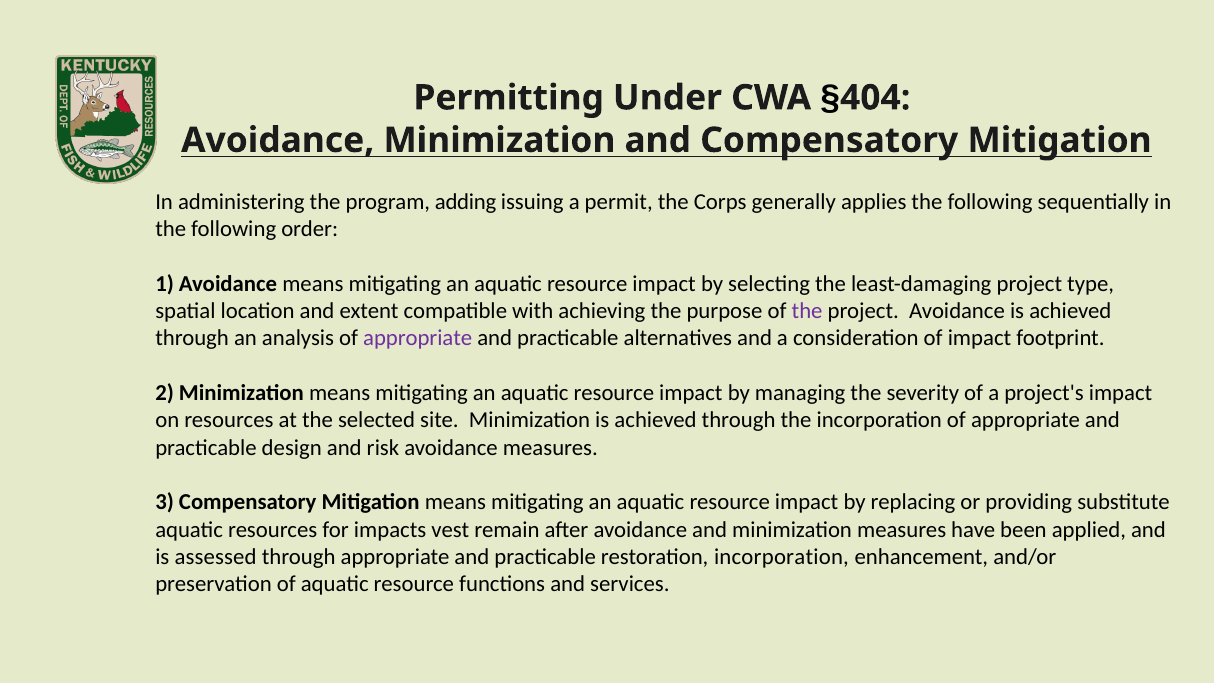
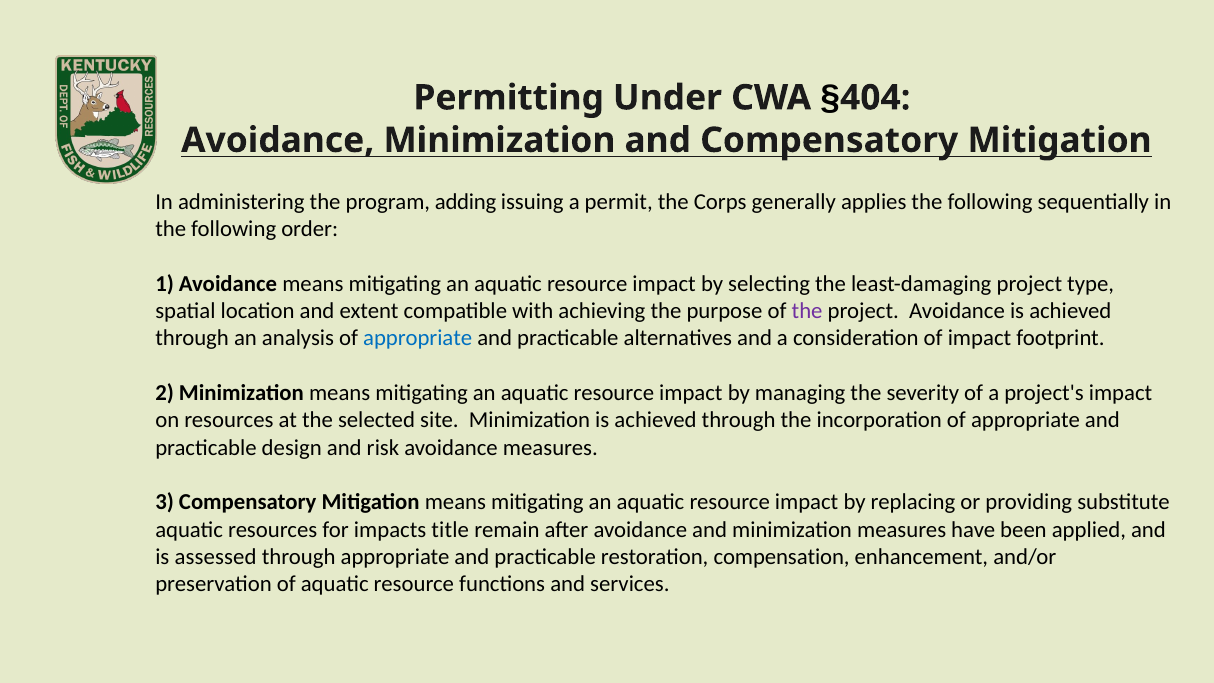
appropriate colour: purple -> blue (418, 338)
vest: vest -> title (450, 529)
restoration incorporation: incorporation -> compensation (782, 557)
